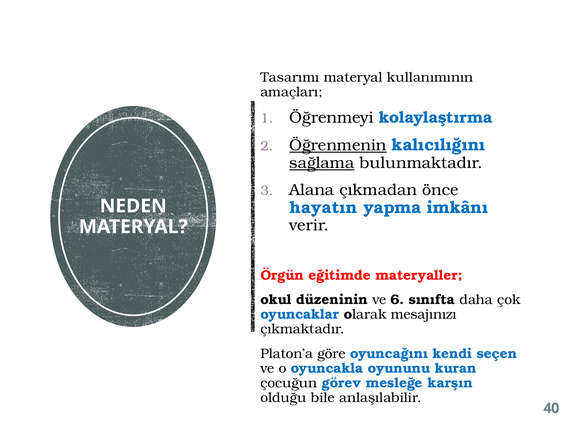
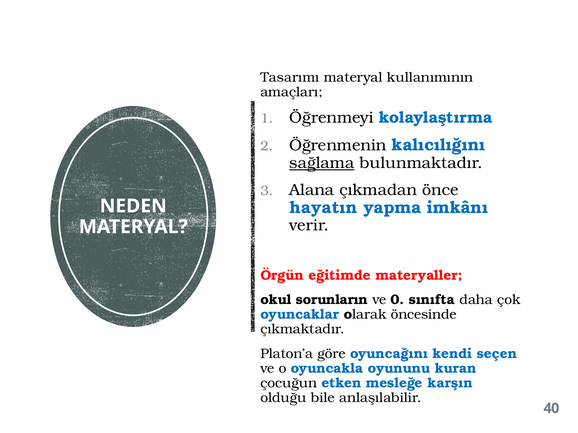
Öğrenmenin underline: present -> none (338, 145)
düzeninin: düzeninin -> sorunların (332, 300)
6: 6 -> 0 (397, 300)
mesajınızı: mesajınızı -> öncesinde (424, 315)
görev: görev -> etken (341, 383)
